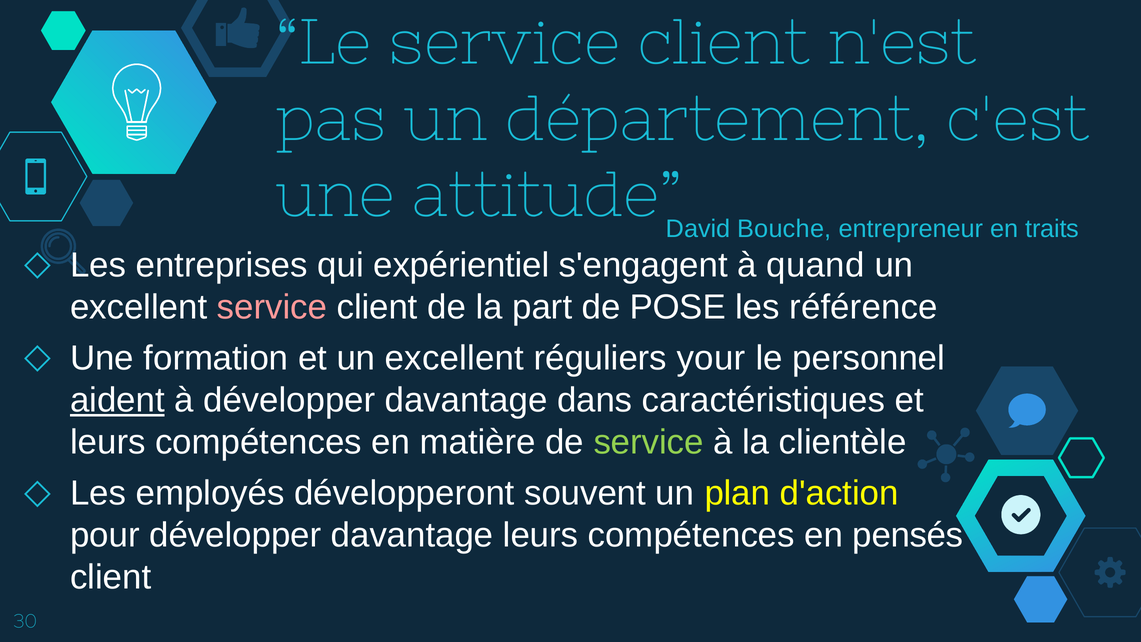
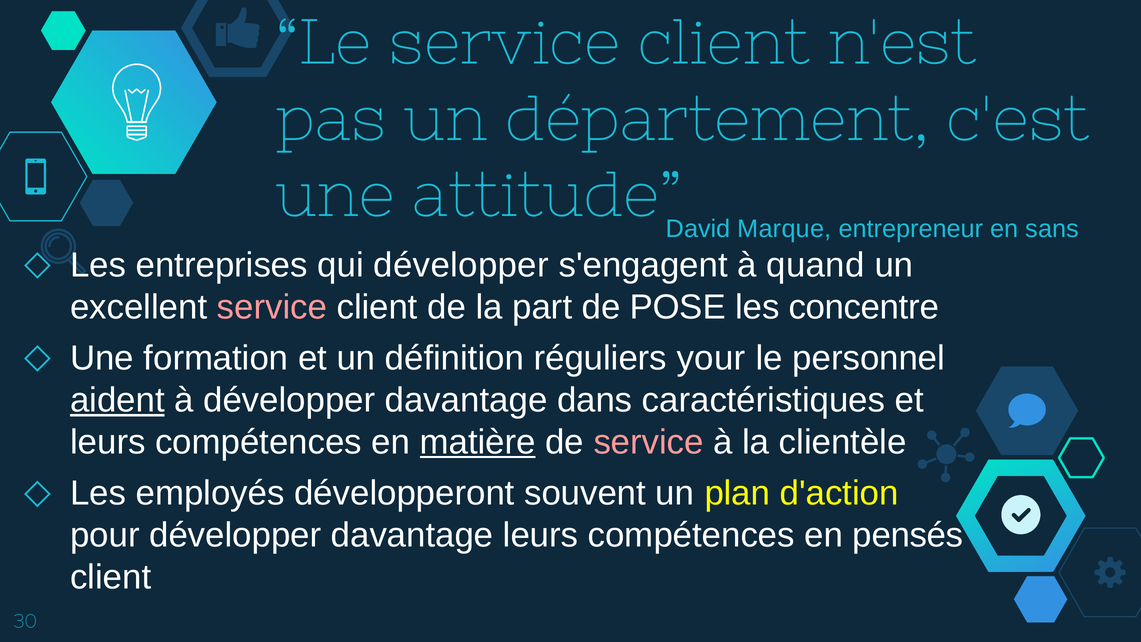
Bouche: Bouche -> Marque (784, 229)
traits: traits -> sans (1052, 229)
qui expérientiel: expérientiel -> développer (461, 265)
référence: référence -> concentre (864, 307)
et un excellent: excellent -> définition (454, 358)
matière underline: none -> present (478, 442)
service colour: light green -> pink (649, 442)
